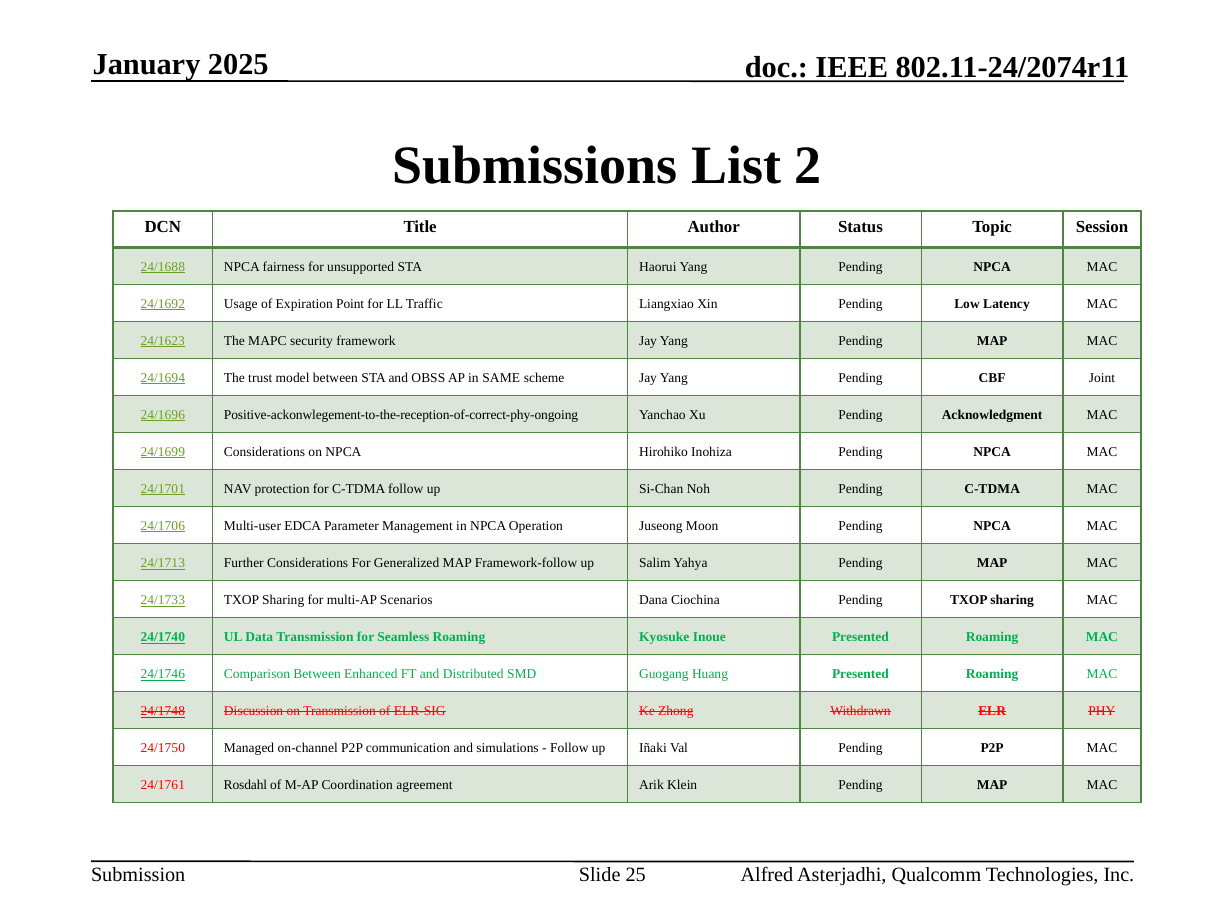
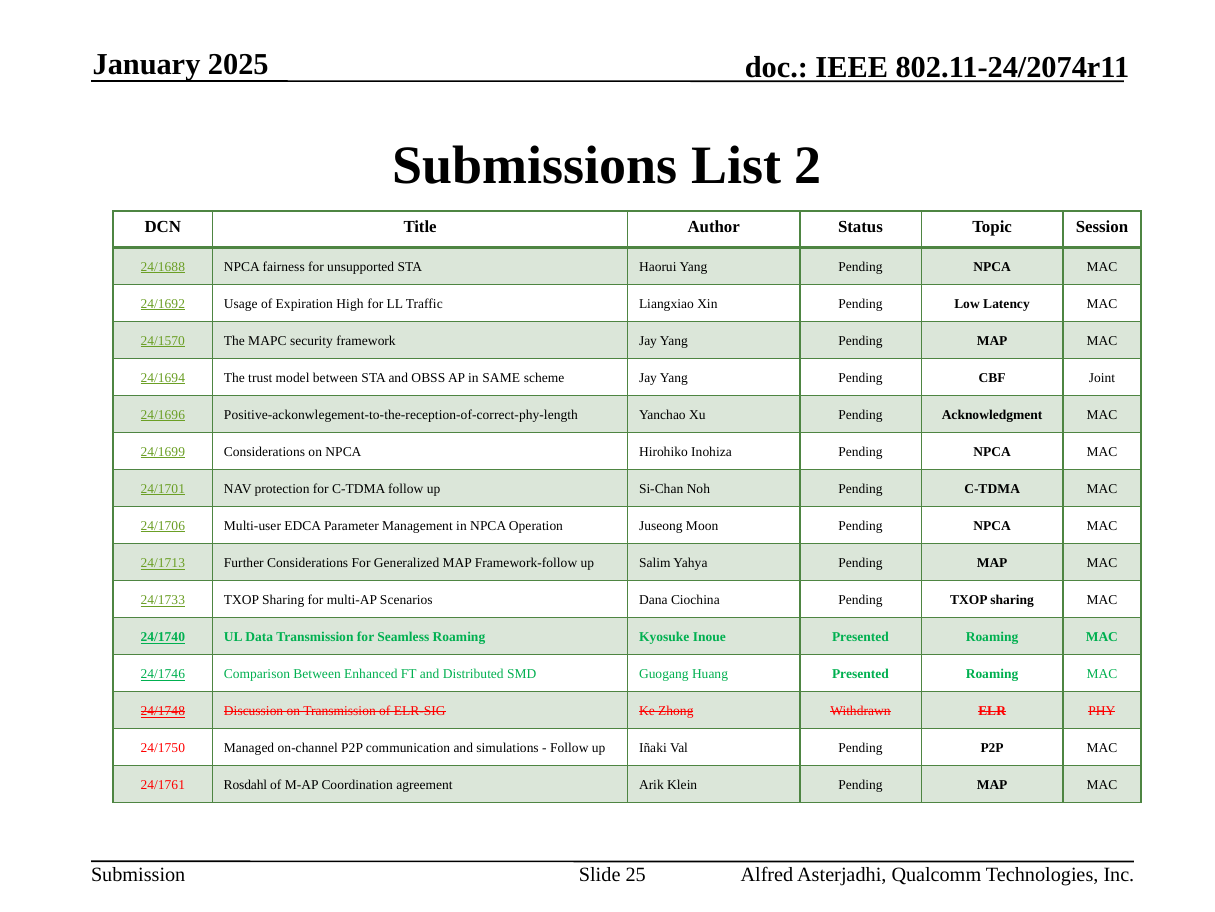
Point: Point -> High (350, 304)
24/1623: 24/1623 -> 24/1570 (163, 341)
Positive-ackonwlegement-to-the-reception-of-correct-phy-ongoing: Positive-ackonwlegement-to-the-reception-of-correct-phy-ongoing -> Positive-ackonwlegement-to-the-reception-of-correct-phy-length (401, 414)
